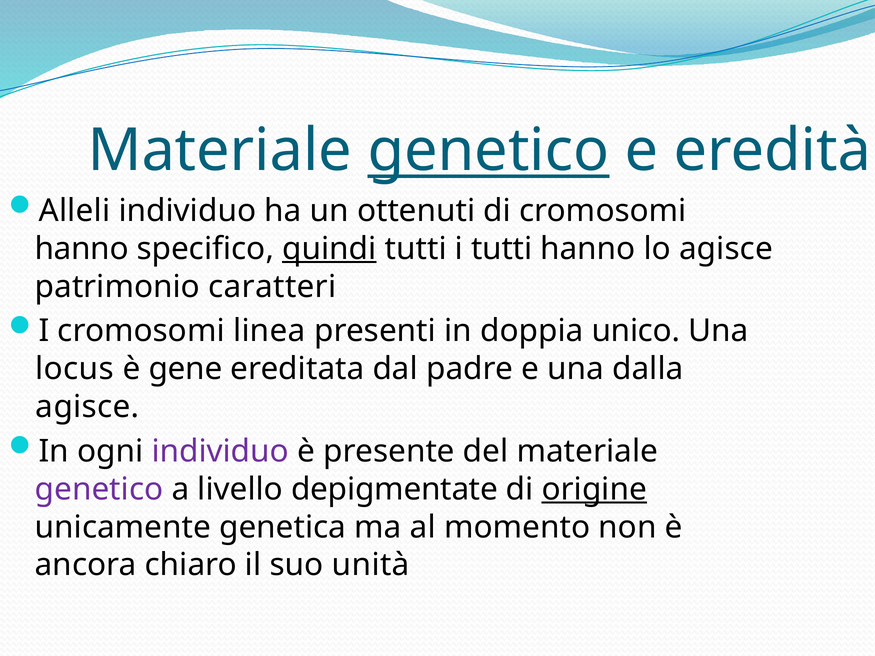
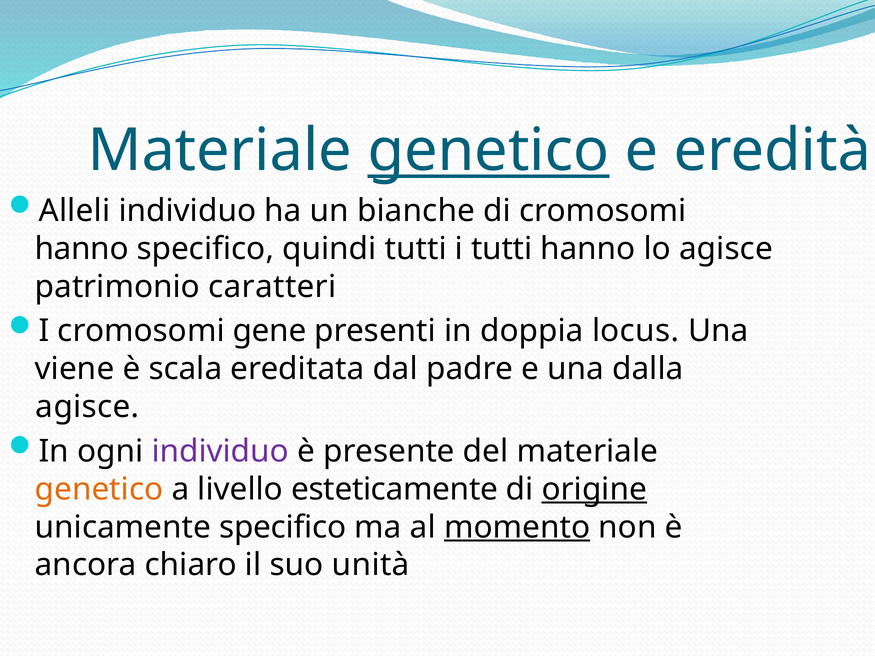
ottenuti: ottenuti -> bianche (416, 211)
quindi underline: present -> none (329, 249)
linea: linea -> gene (270, 331)
unico: unico -> locus (636, 331)
locus: locus -> viene (75, 369)
gene: gene -> scala (185, 369)
genetico colour: purple -> orange (99, 489)
depigmentate: depigmentate -> esteticamente (395, 489)
unicamente genetica: genetica -> specifico (283, 527)
momento underline: none -> present (517, 527)
